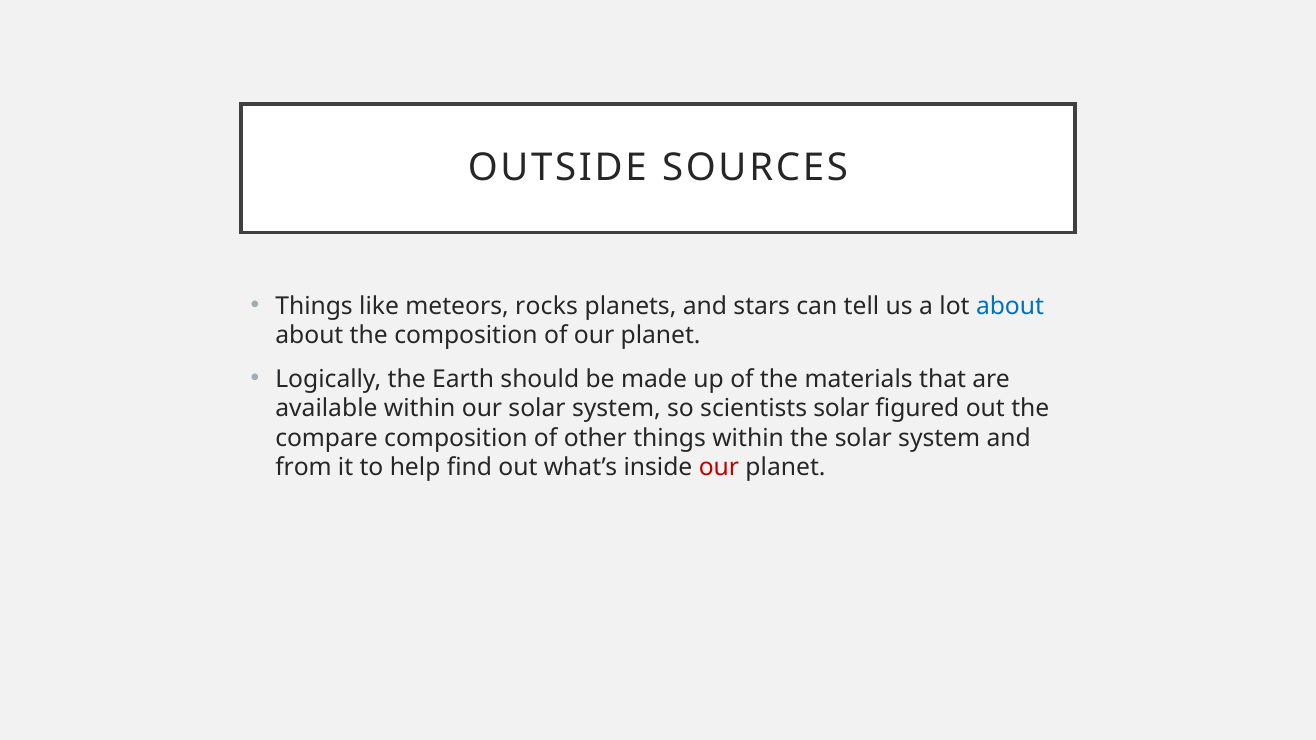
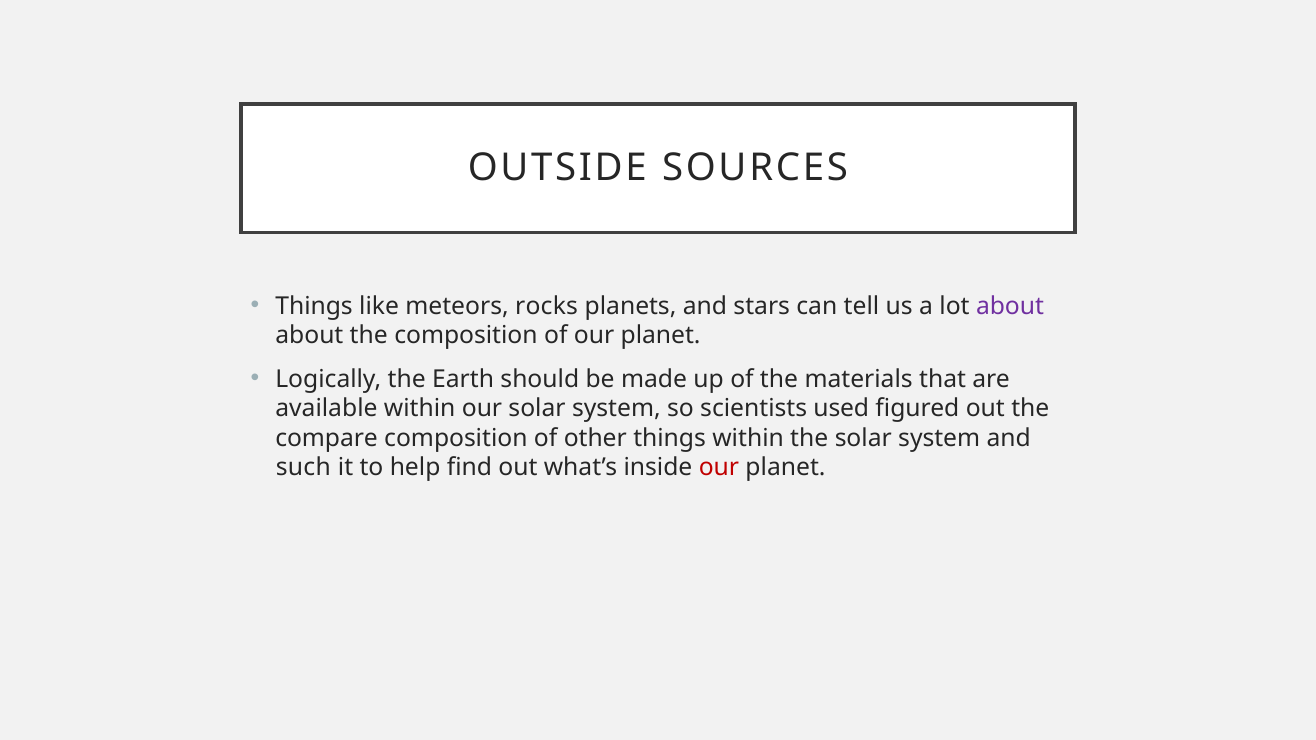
about colour: blue -> purple (1010, 306)
scientists solar: solar -> used (841, 409)
from: from -> such (303, 468)
